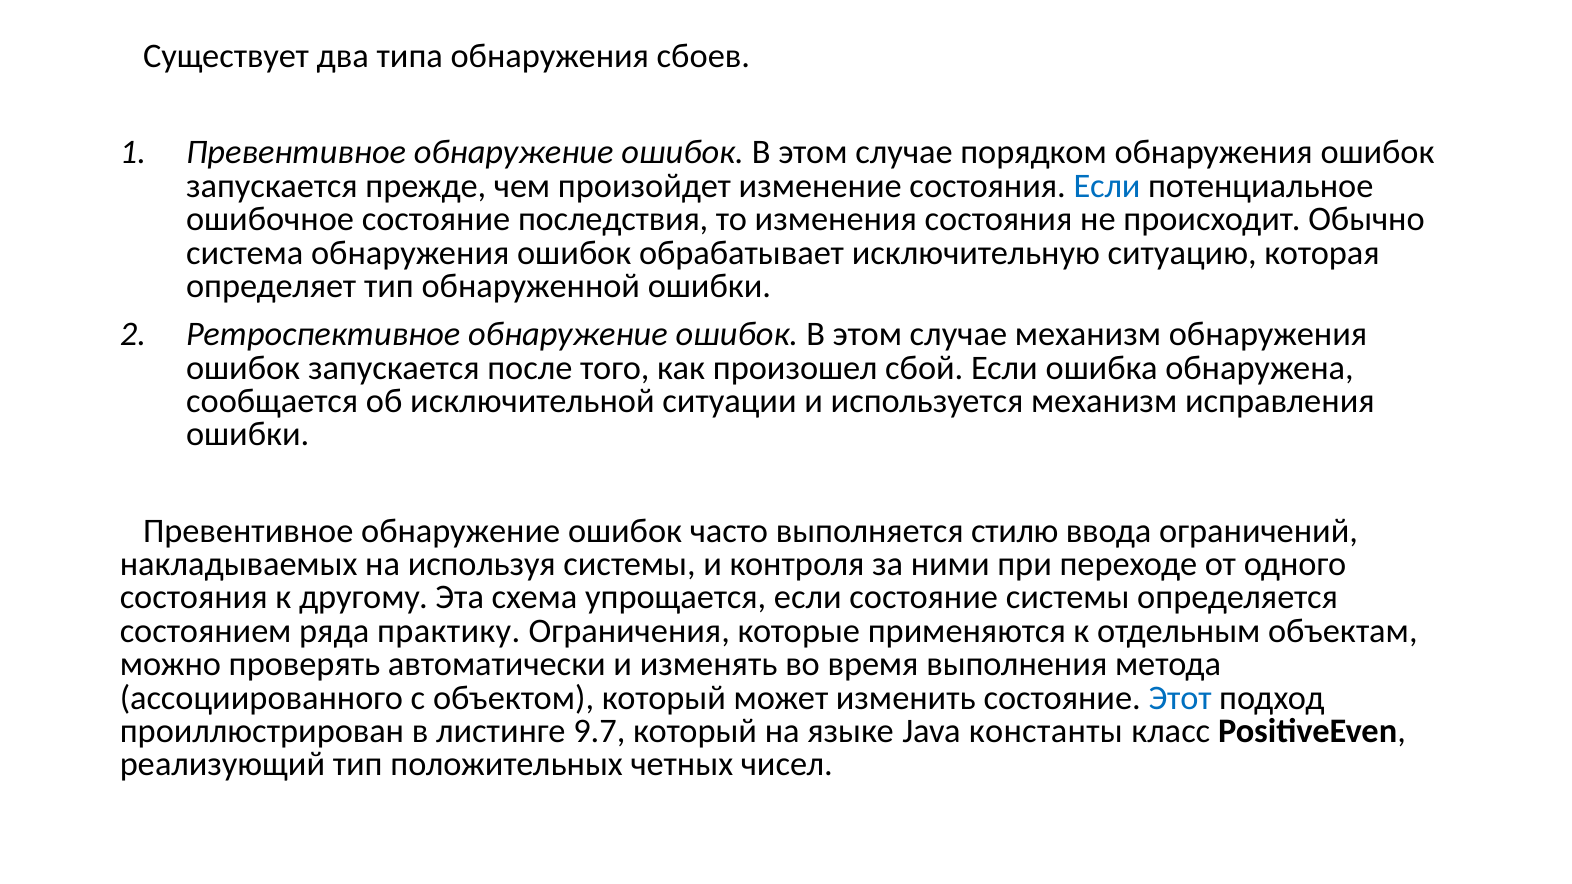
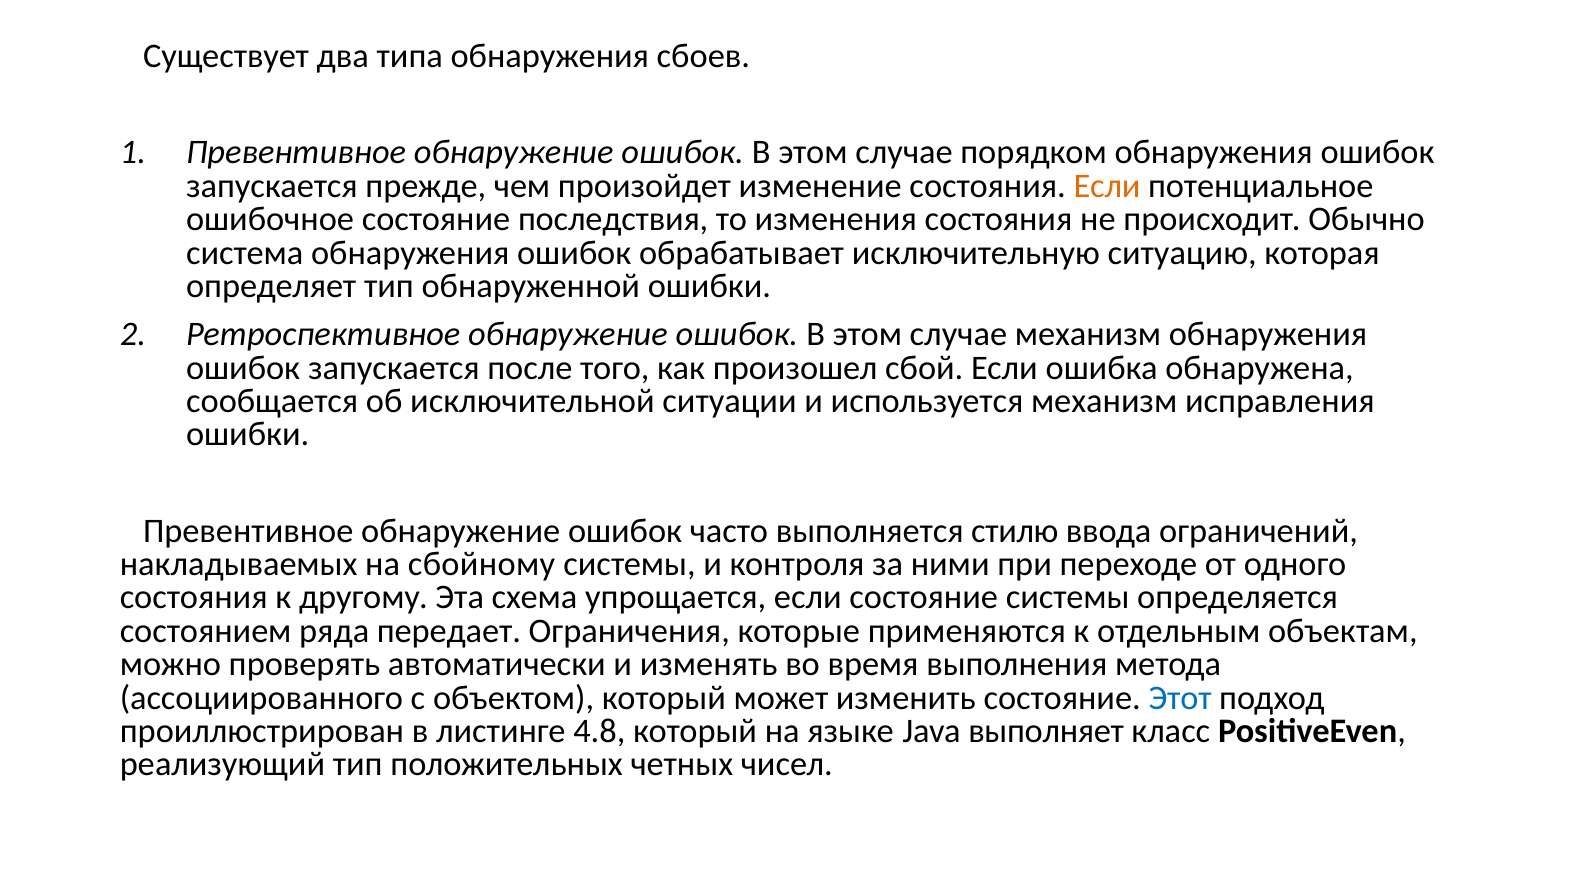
Если colour: blue -> orange (1107, 186)
используя: используя -> сбойному (482, 564)
практику: практику -> передает (449, 631)
9.7: 9.7 -> 4.8 (599, 731)
константы: константы -> выполняет (1046, 731)
